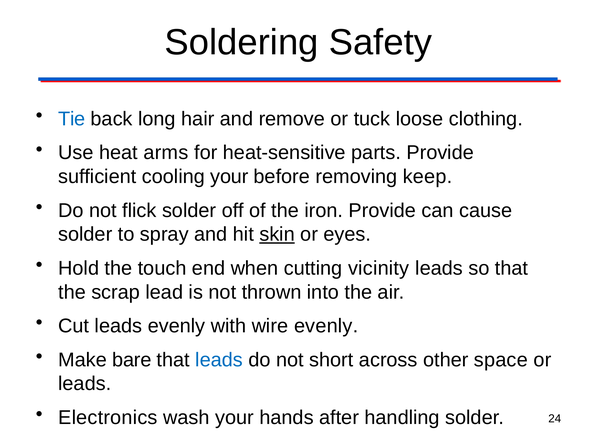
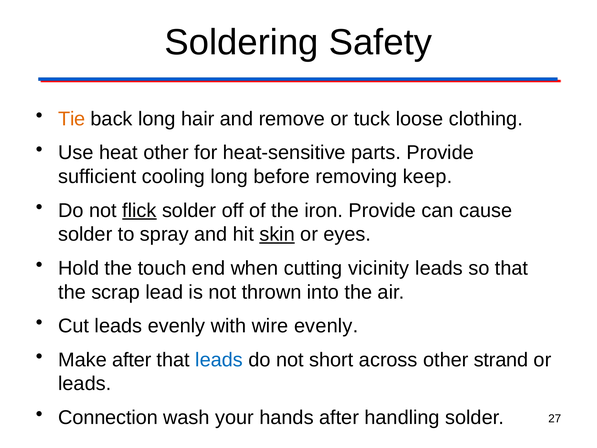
Tie colour: blue -> orange (72, 119)
heat arms: arms -> other (166, 153)
cooling your: your -> long (229, 177)
flick underline: none -> present (139, 210)
Make bare: bare -> after (132, 360)
space: space -> strand (501, 360)
Electronics: Electronics -> Connection (108, 417)
24: 24 -> 27 (555, 419)
